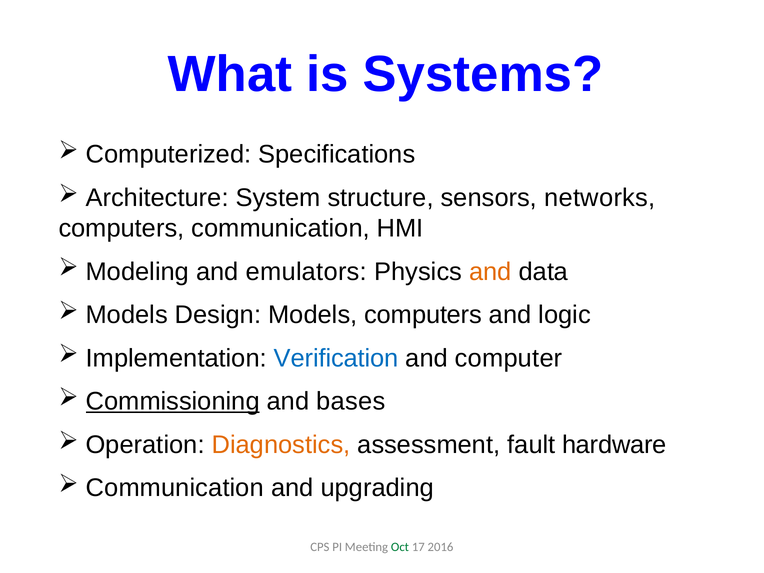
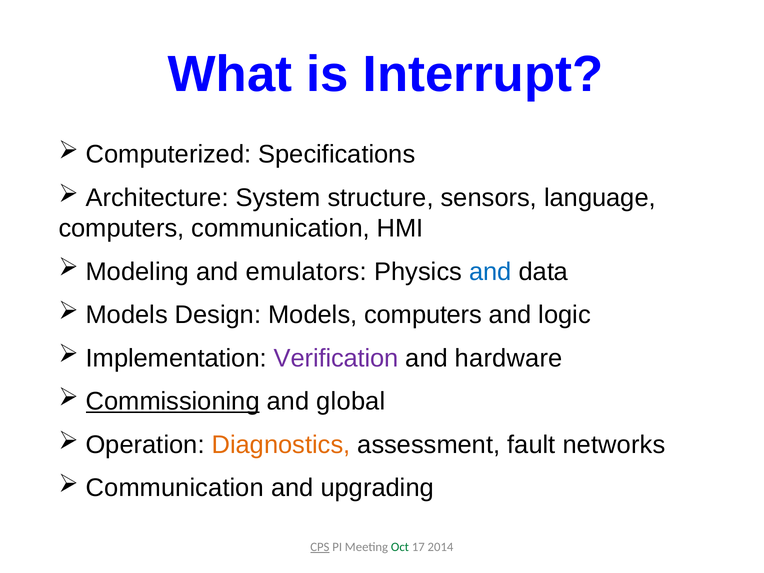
Systems: Systems -> Interrupt (483, 74)
networks: networks -> language (600, 198)
and colour: orange -> blue (490, 272)
Verification colour: blue -> purple (336, 358)
computer: computer -> hardware (509, 358)
bases: bases -> global (351, 402)
hardware: hardware -> networks (614, 445)
CPS underline: none -> present (320, 547)
2016: 2016 -> 2014 (440, 547)
